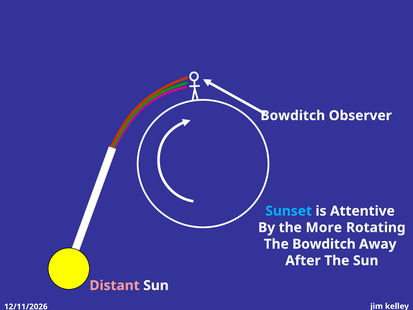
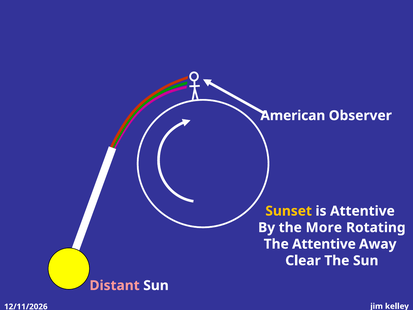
Bowditch: Bowditch -> American (293, 116)
Sunset colour: light blue -> yellow (289, 211)
The Bowditch: Bowditch -> Attentive (324, 244)
After: After -> Clear (303, 260)
